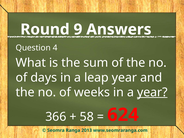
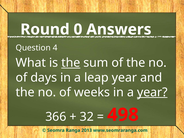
9: 9 -> 0 (78, 29)
the underline: none -> present (71, 63)
58: 58 -> 32 (87, 117)
624: 624 -> 498 (123, 115)
